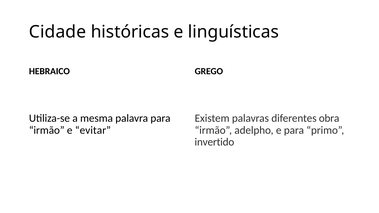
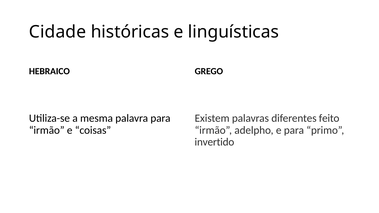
obra: obra -> feito (329, 118)
evitar: evitar -> coisas (93, 130)
